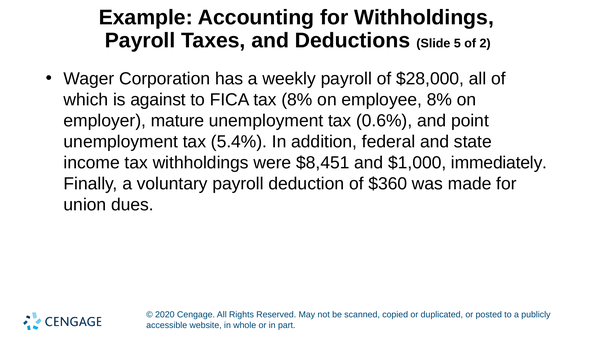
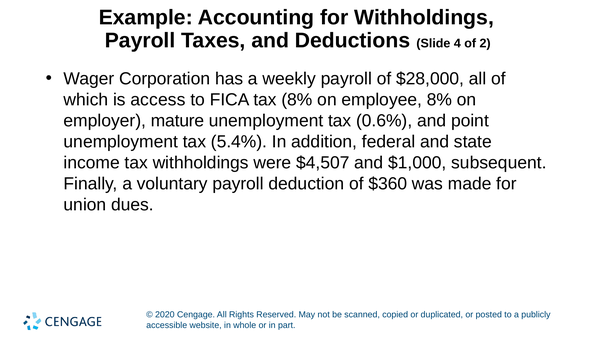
5: 5 -> 4 (457, 43)
against: against -> access (158, 100)
$8,451: $8,451 -> $4,507 (323, 163)
immediately: immediately -> subsequent (499, 163)
